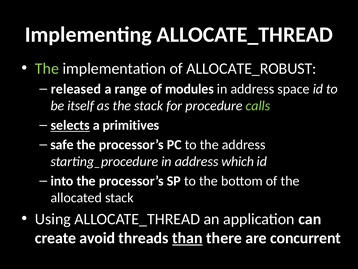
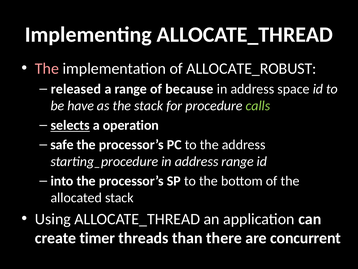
The colour: light green -> pink (47, 68)
modules: modules -> because (189, 89)
itself: itself -> have (81, 106)
primitives: primitives -> operation (131, 125)
address which: which -> range (238, 161)
avoid: avoid -> timer (97, 238)
than underline: present -> none (187, 238)
